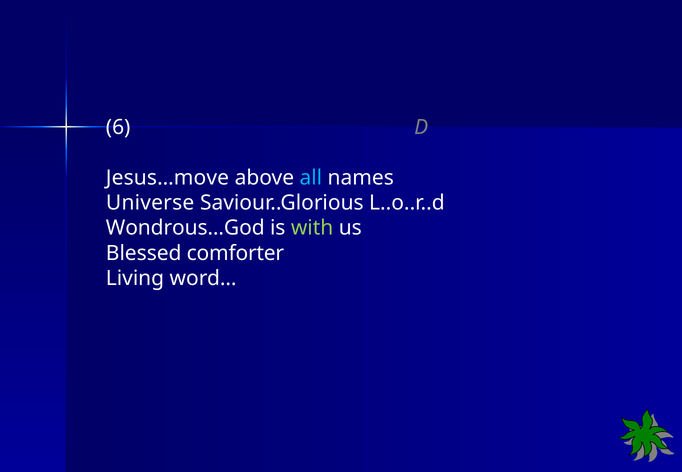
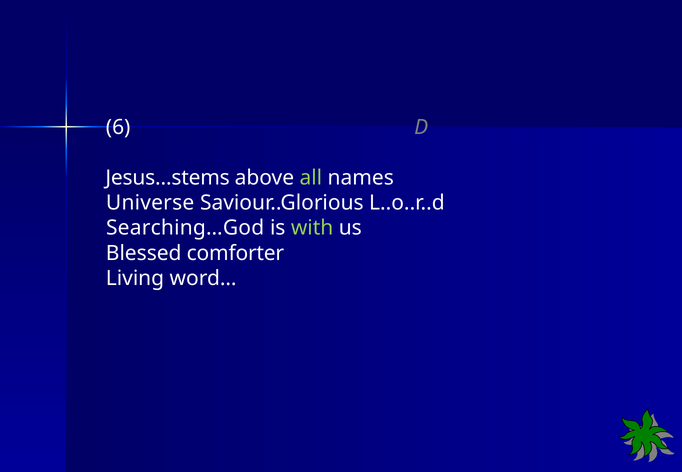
Jesus…move: Jesus…move -> Jesus…stems (168, 178)
all colour: light blue -> light green (311, 178)
Wondrous…God: Wondrous…God -> Searching…God (185, 228)
